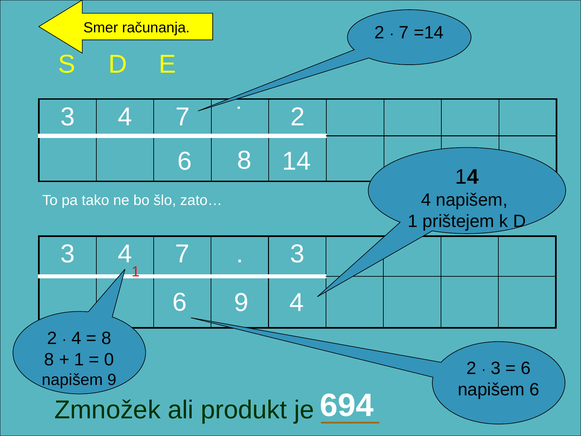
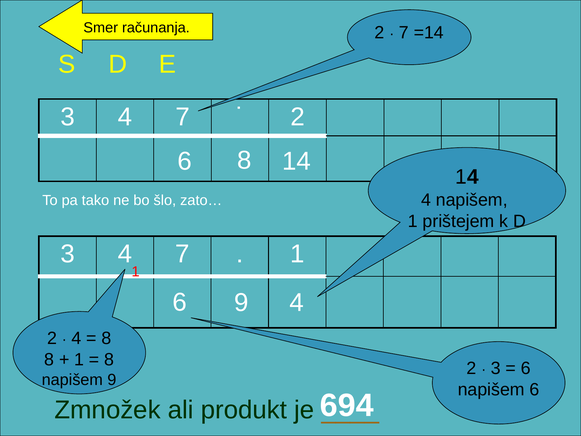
3: 3 -> 1 (297, 254)
0: 0 -> 8 (109, 359)
